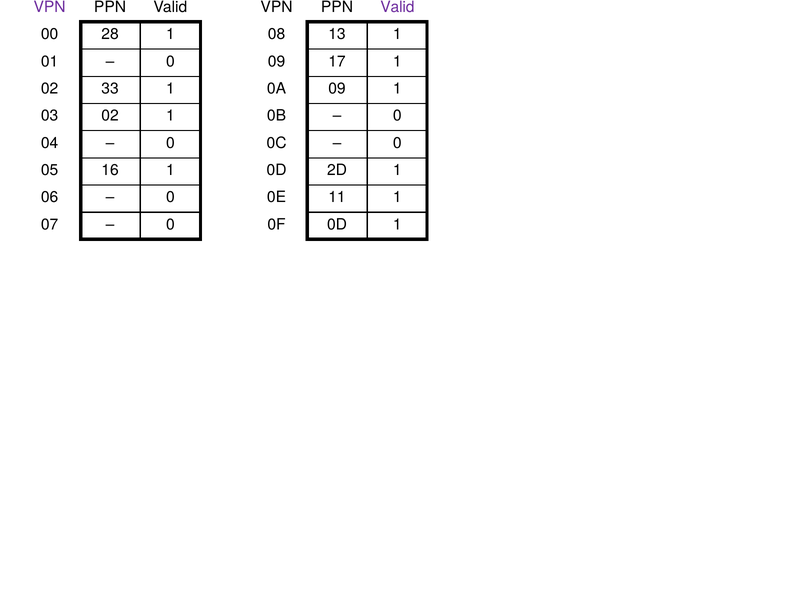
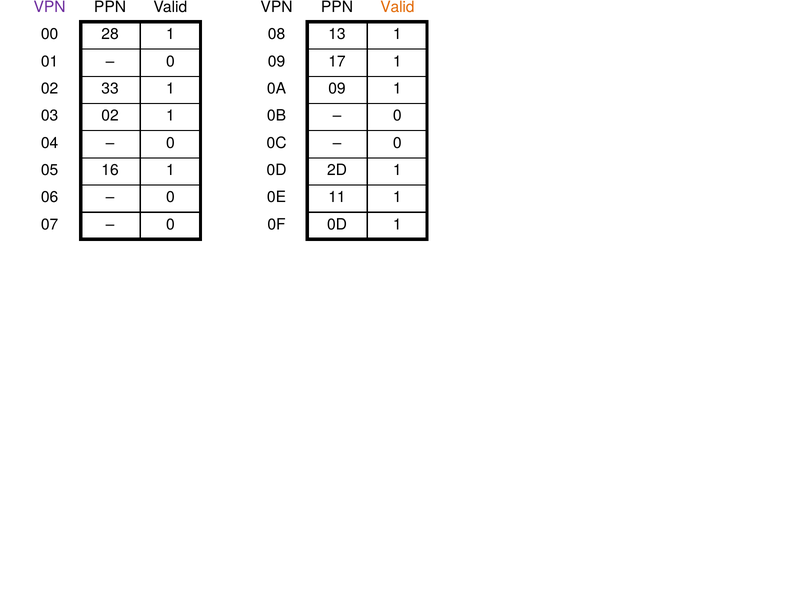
Valid colour: purple -> orange (397, 7)
